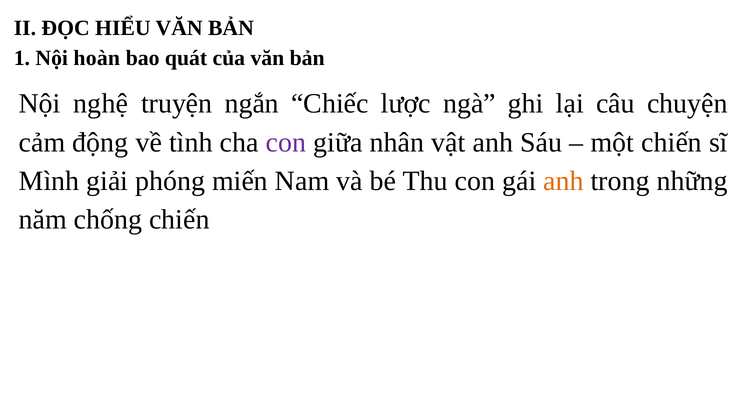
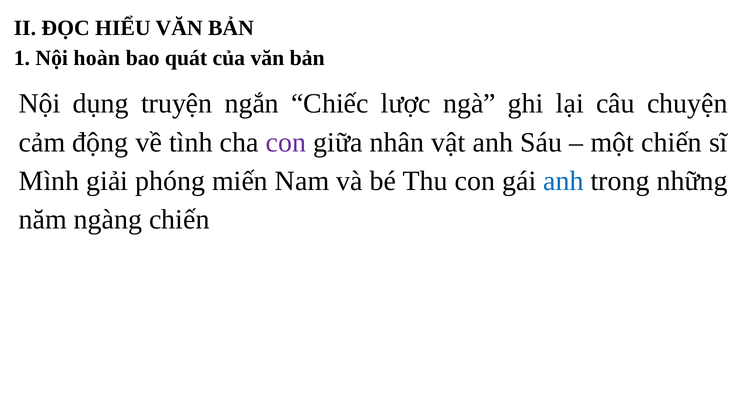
nghệ: nghệ -> dụng (101, 104)
anh colour: orange -> blue (563, 181)
chống: chống -> ngàng (108, 219)
